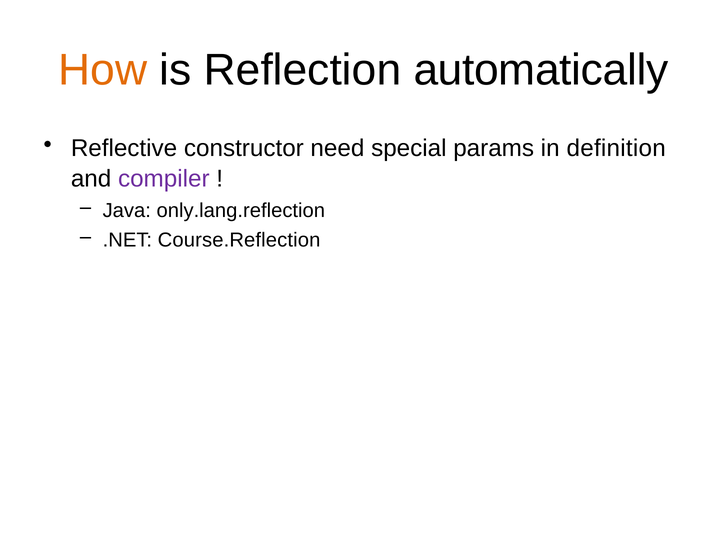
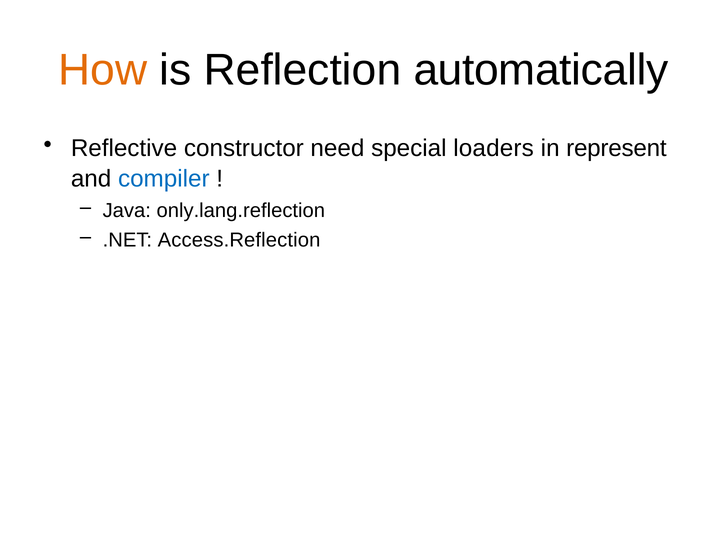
params: params -> loaders (494, 149)
definition: definition -> represent (616, 149)
compiler colour: purple -> blue (164, 179)
Course.Reflection: Course.Reflection -> Access.Reflection (239, 240)
